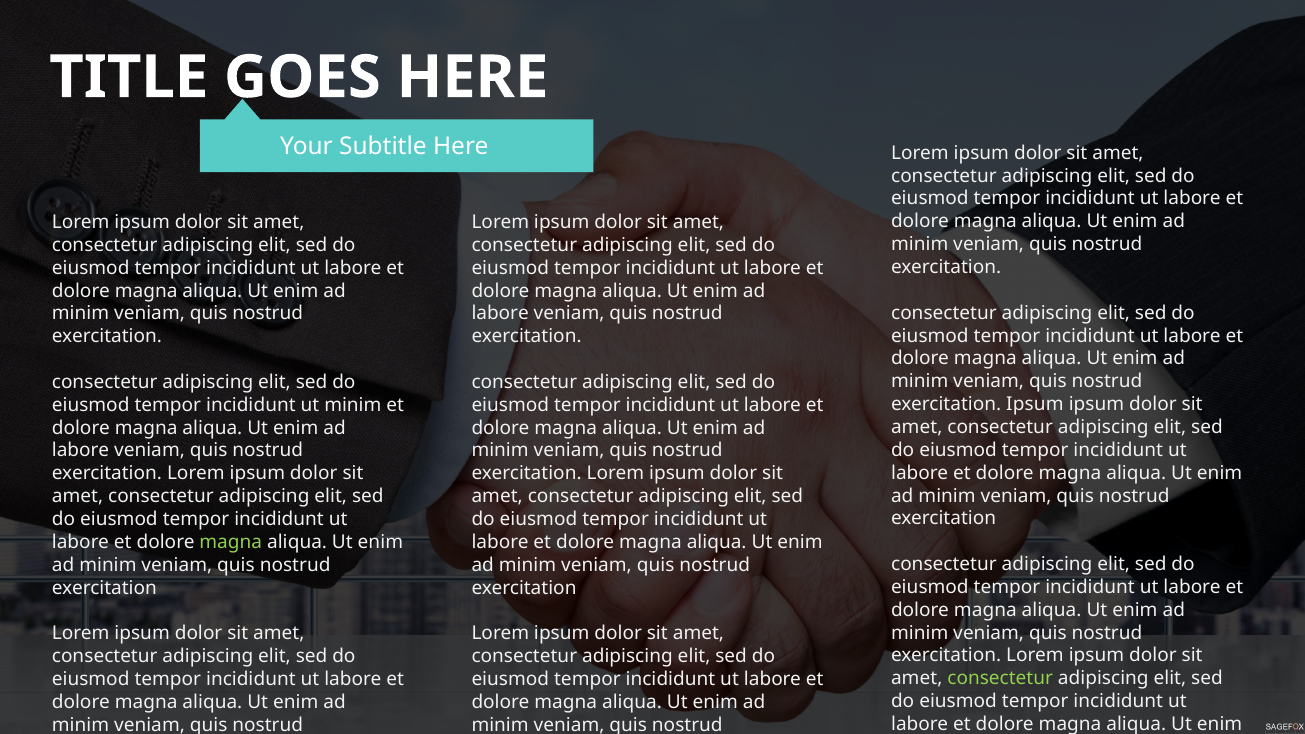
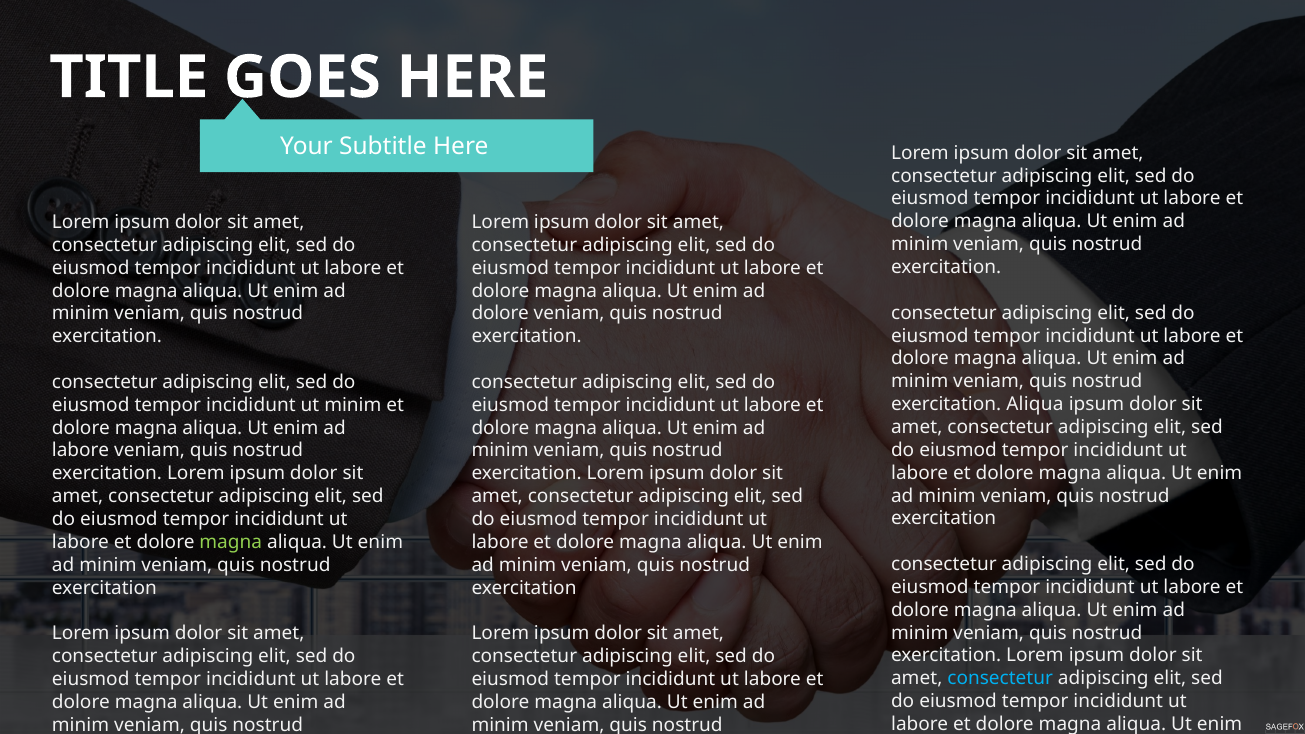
labore: labore -> dolore (500, 314)
exercitation Ipsum: Ipsum -> Aliqua (1035, 404)
consectetur colour: light green -> light blue (1000, 679)
